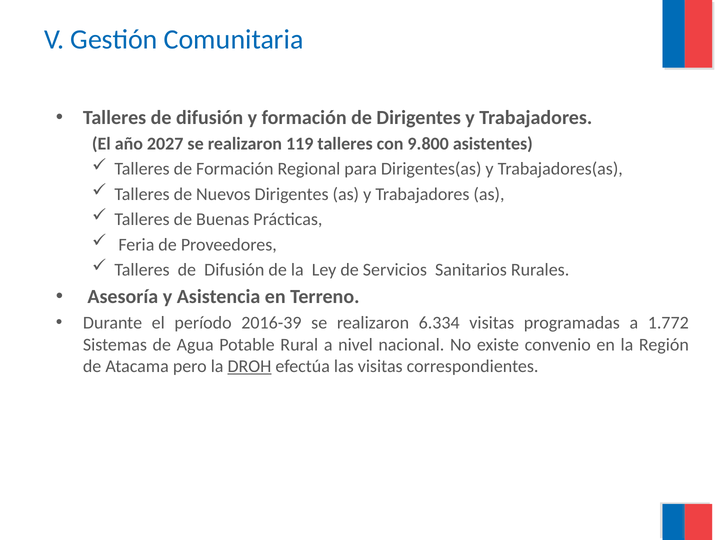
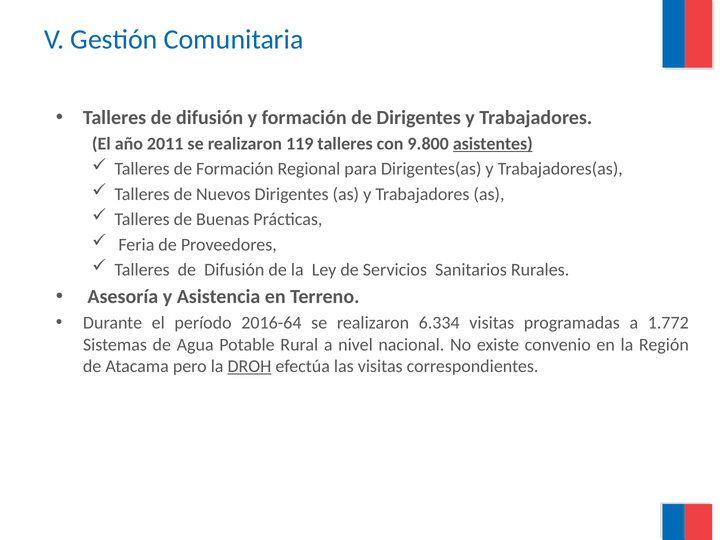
2027: 2027 -> 2011 (165, 144)
asistentes underline: none -> present (493, 144)
2016-39: 2016-39 -> 2016-64 (271, 323)
